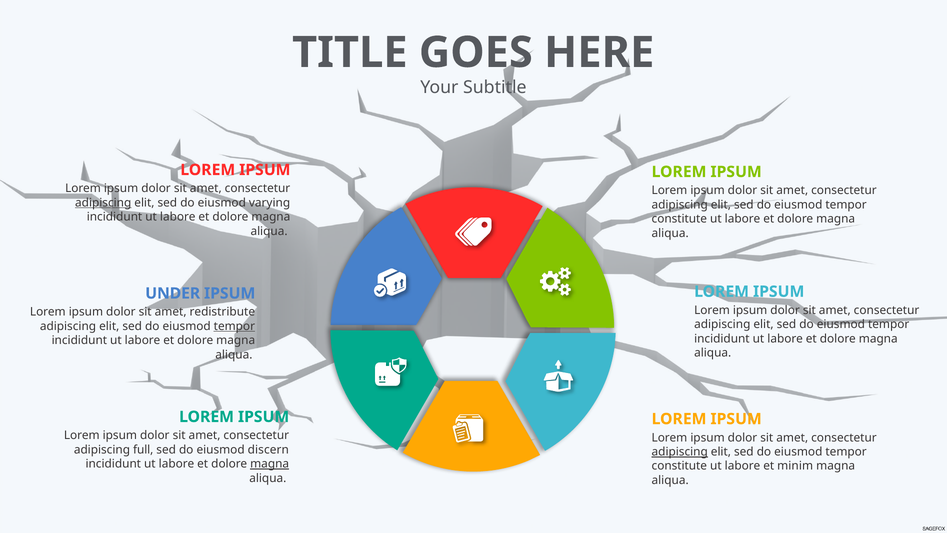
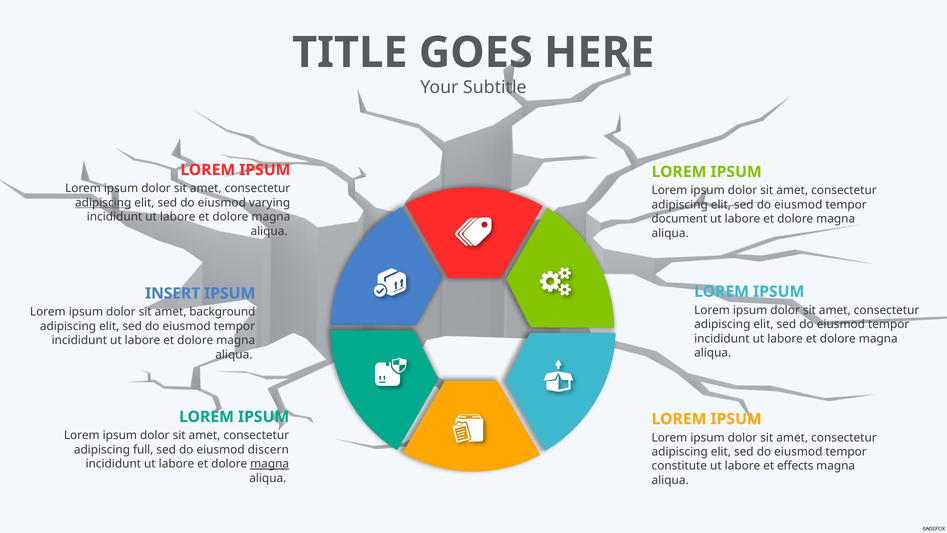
constitute: constitute -> document (679, 219)
UNDER: UNDER -> INSERT (173, 293)
redistribute: redistribute -> background (222, 312)
tempor underline: present -> none (234, 326)
adipiscing underline: present -> none (680, 452)
minim: minim -> effects (795, 466)
